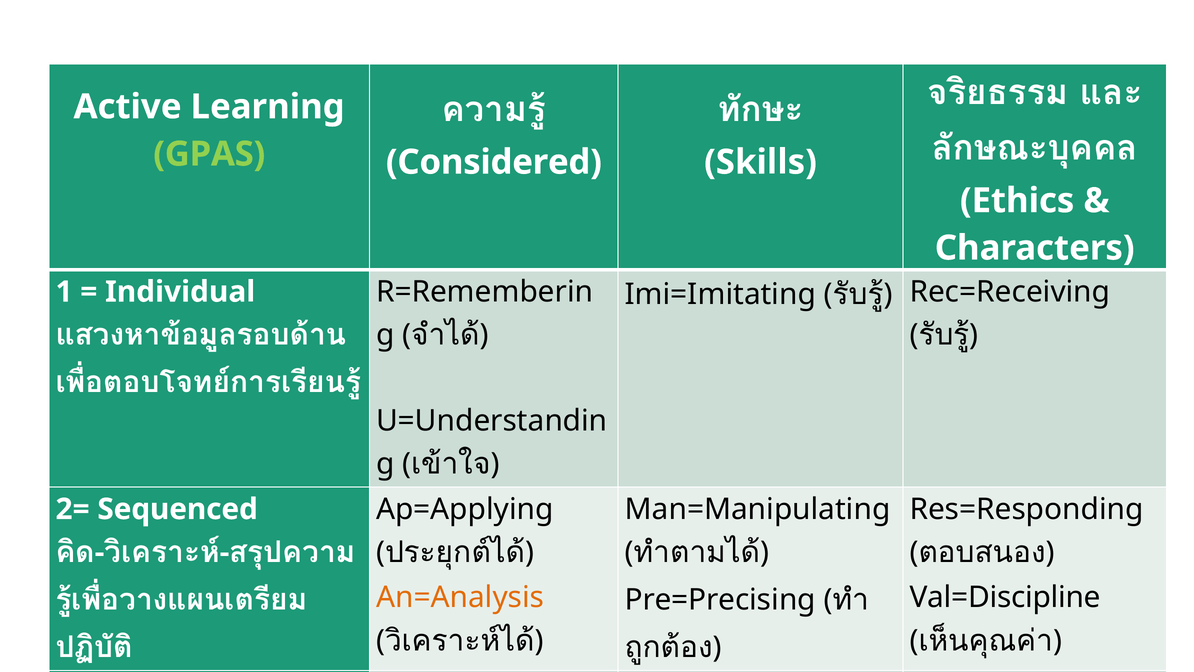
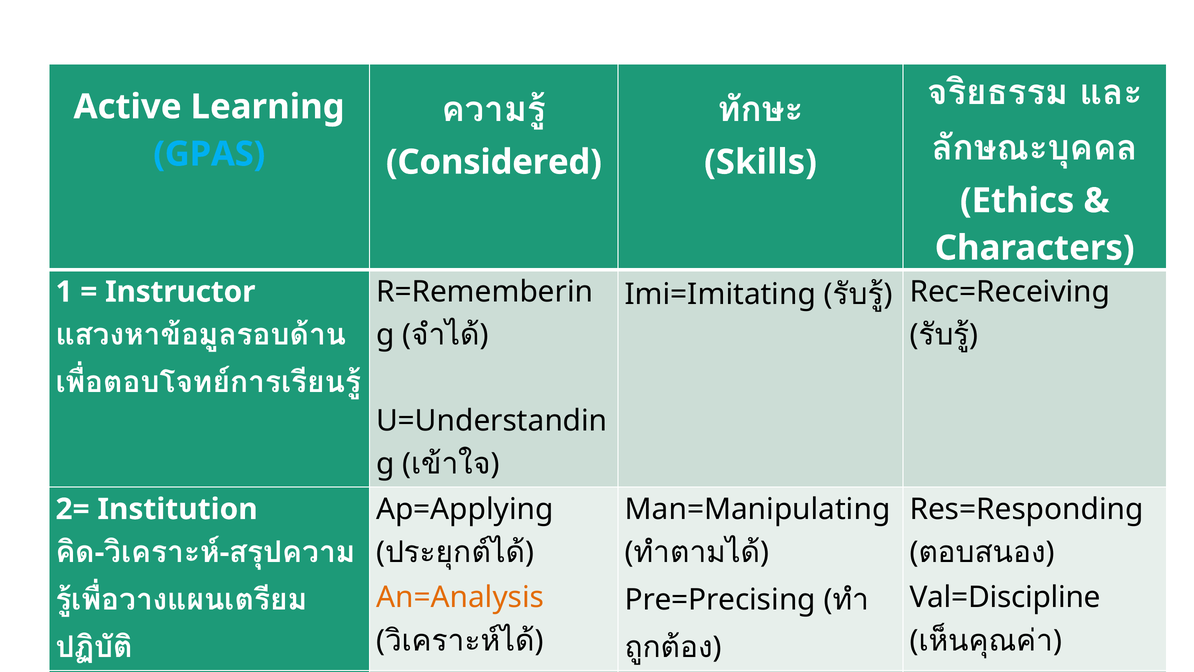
GPAS colour: light green -> light blue (209, 154)
Individual: Individual -> Instructor (180, 292)
Sequenced: Sequenced -> Institution (178, 509)
